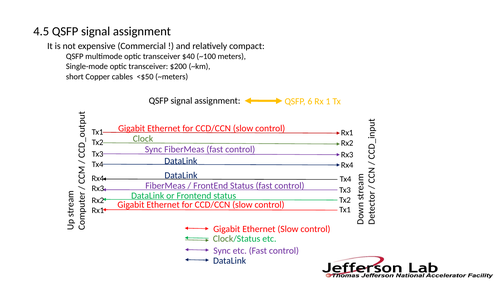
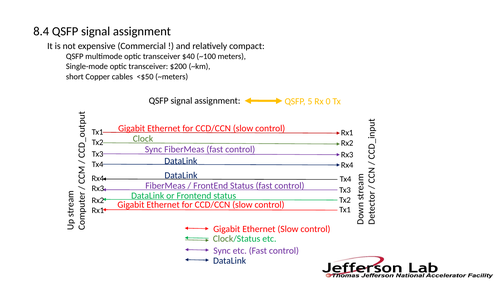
4.5: 4.5 -> 8.4 (41, 31)
6: 6 -> 5 (310, 101)
1: 1 -> 0 (328, 101)
